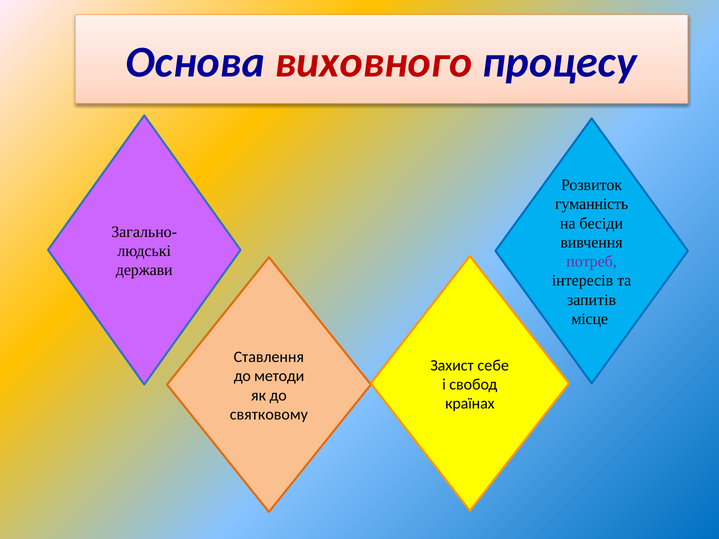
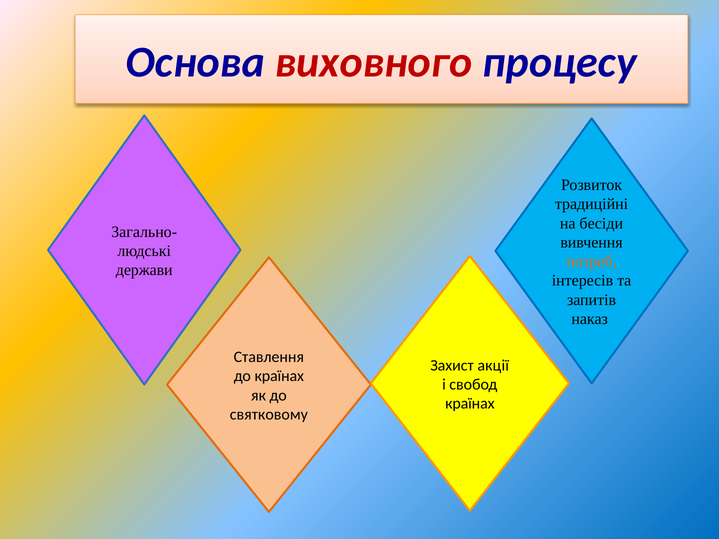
гуманність: гуманність -> традиційні (592, 204)
потреб colour: purple -> orange (592, 262)
місце: місце -> наказ (590, 319)
себе: себе -> акції (493, 365)
до методи: методи -> країнах (279, 376)
